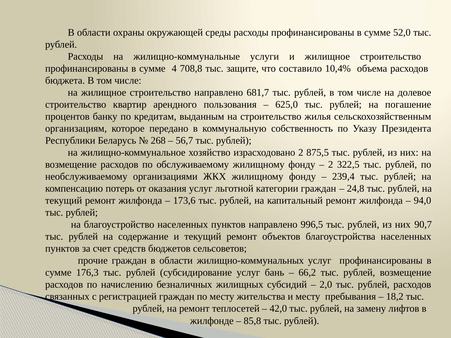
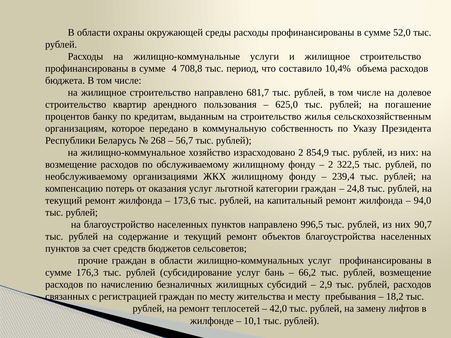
защите: защите -> период (243, 69)
875,5: 875,5 -> 854,9 (318, 153)
2,0: 2,0 -> 2,9 (326, 285)
85,8: 85,8 -> 10,1 (252, 321)
